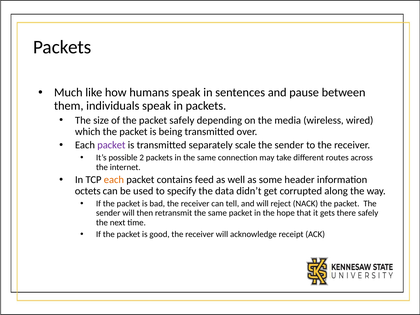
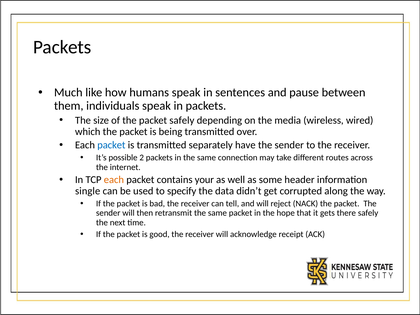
packet colour: purple -> blue (111, 145)
scale: scale -> have (245, 145)
feed: feed -> your (204, 180)
octets: octets -> single (88, 191)
